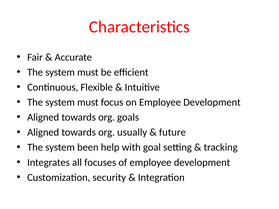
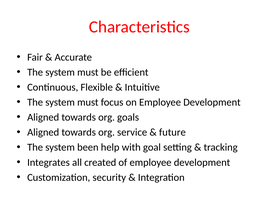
usually: usually -> service (132, 132)
focuses: focuses -> created (100, 163)
